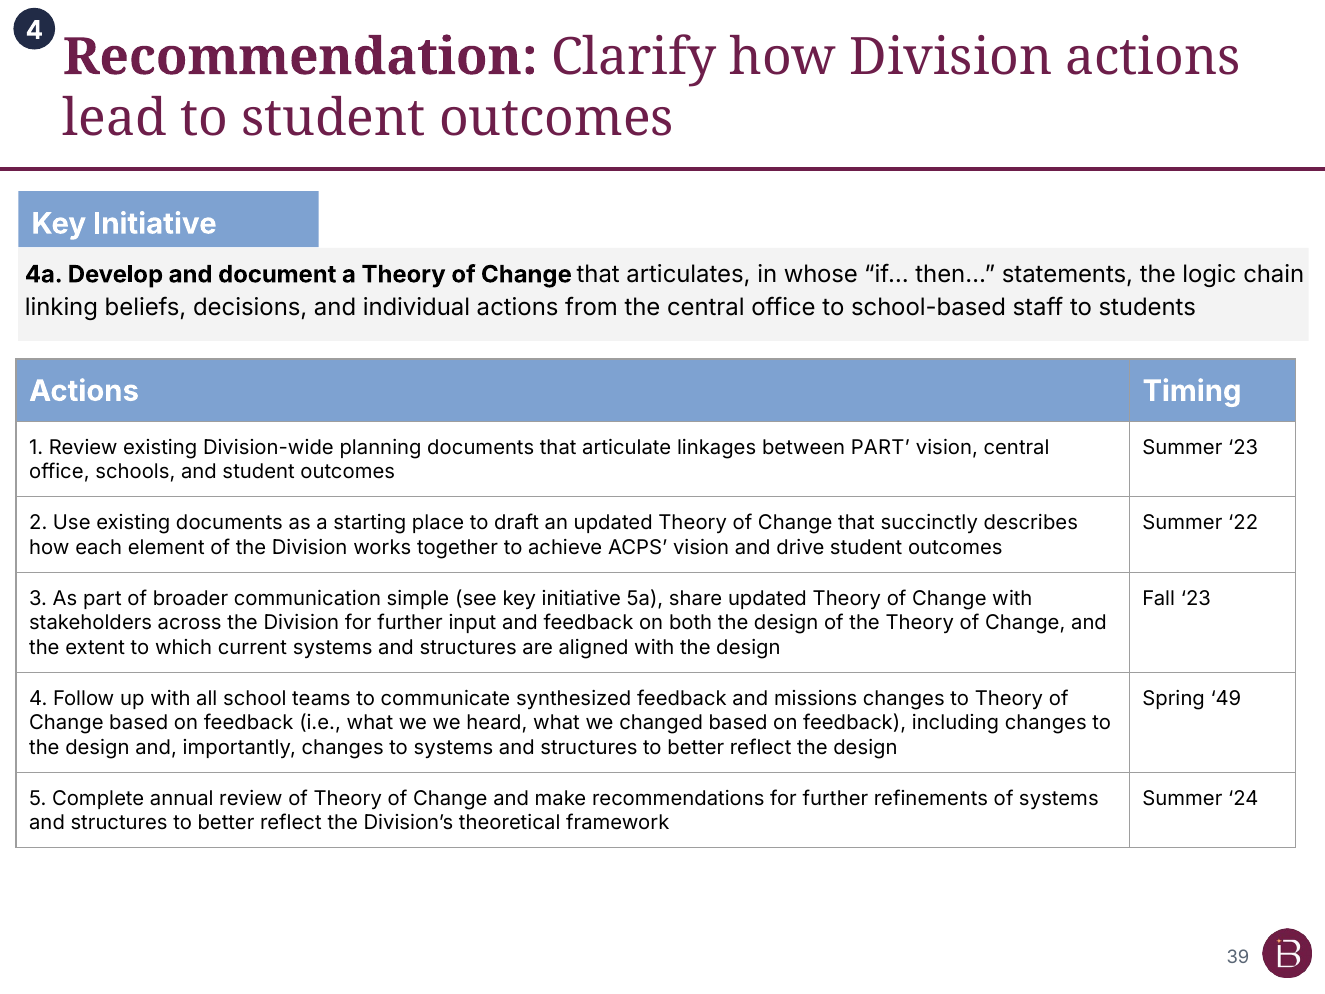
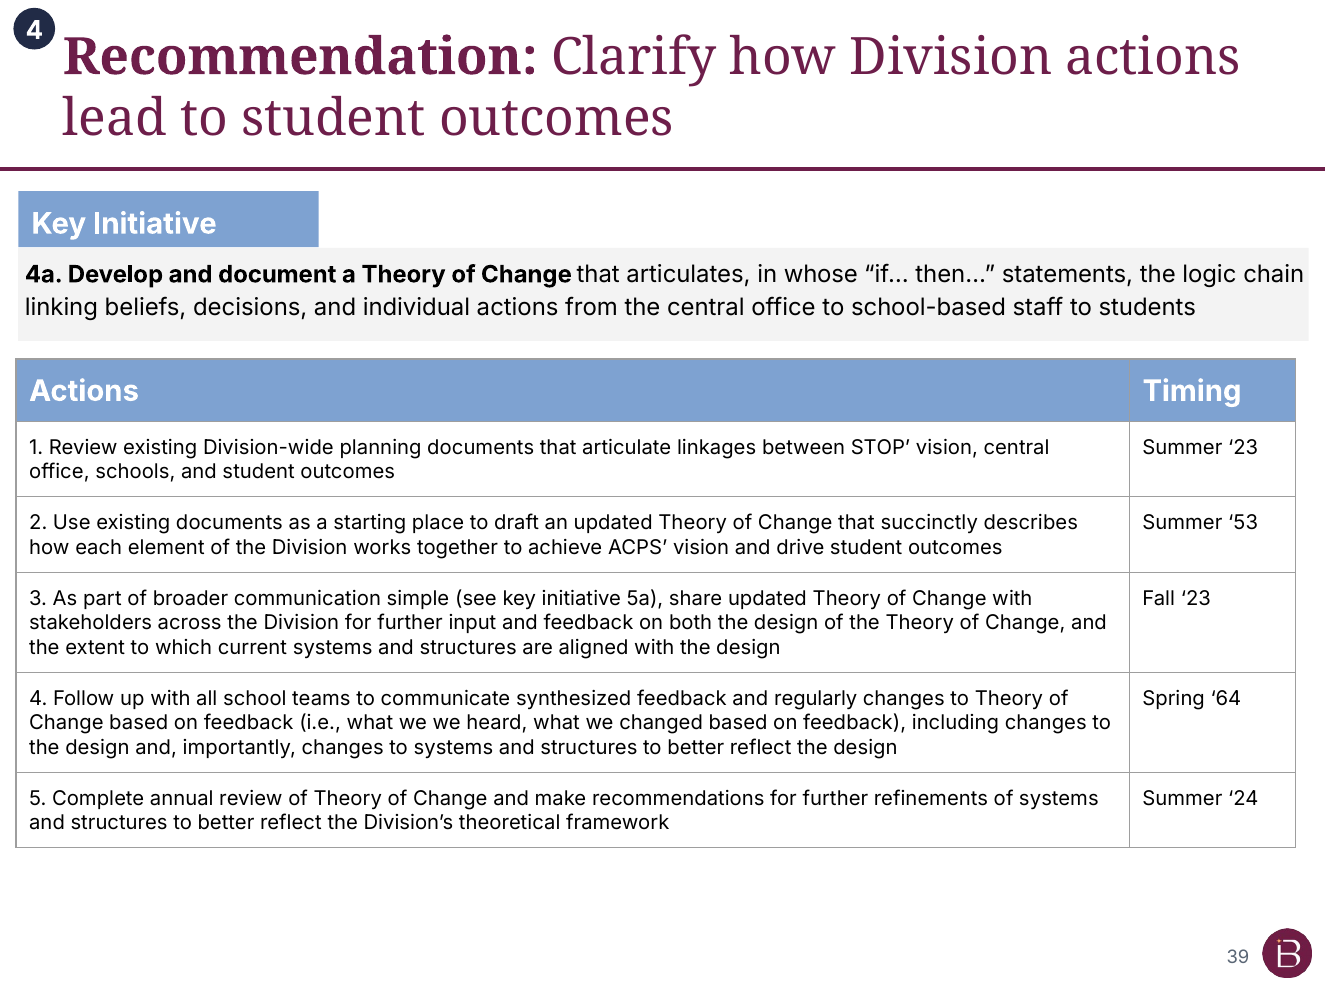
between PART: PART -> STOP (881, 447)
22: 22 -> 53 (1243, 523)
missions: missions -> regularly (816, 698)
49: 49 -> 64 (1226, 698)
